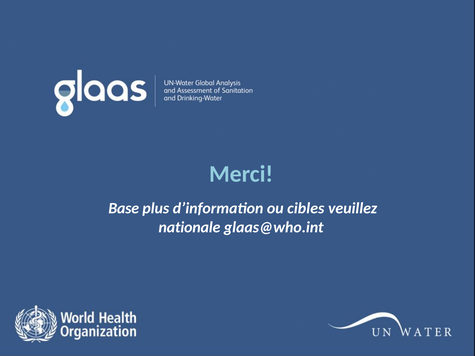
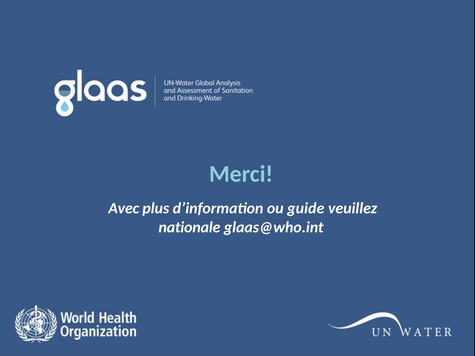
Base: Base -> Avec (124, 209)
cibles: cibles -> guide (306, 209)
